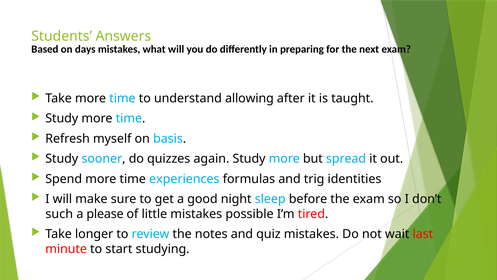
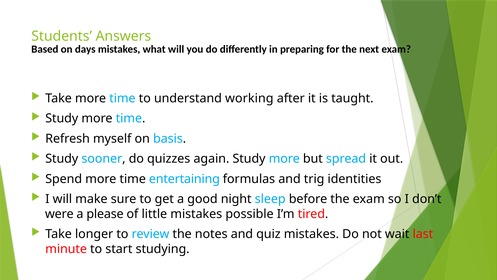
allowing: allowing -> working (249, 98)
experiences: experiences -> entertaining (184, 179)
such: such -> were (59, 214)
